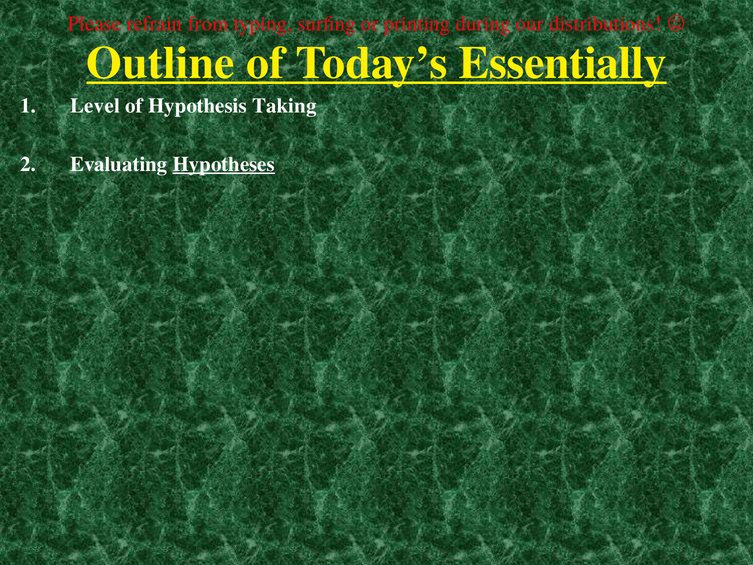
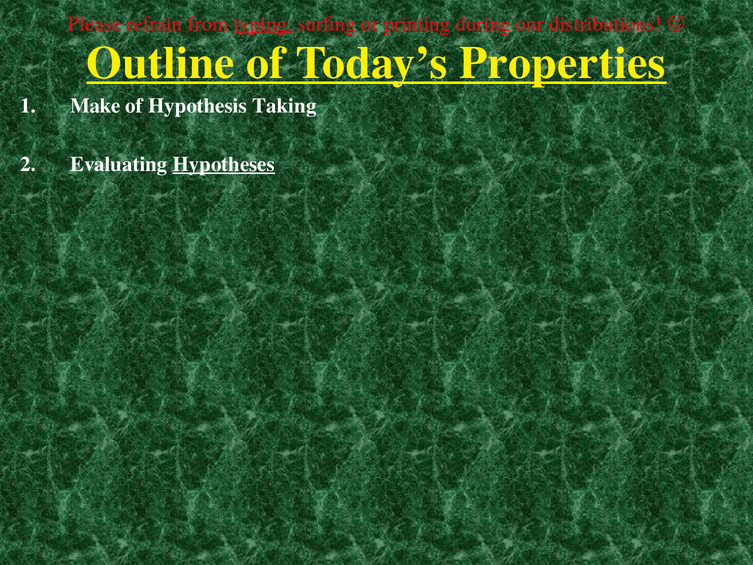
typing underline: none -> present (263, 24)
Essentially: Essentially -> Properties (562, 63)
Level: Level -> Make (95, 106)
